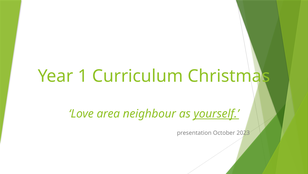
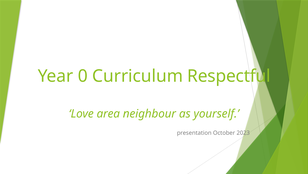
1: 1 -> 0 (83, 76)
Christmas: Christmas -> Respectful (229, 76)
yourself underline: present -> none (216, 113)
